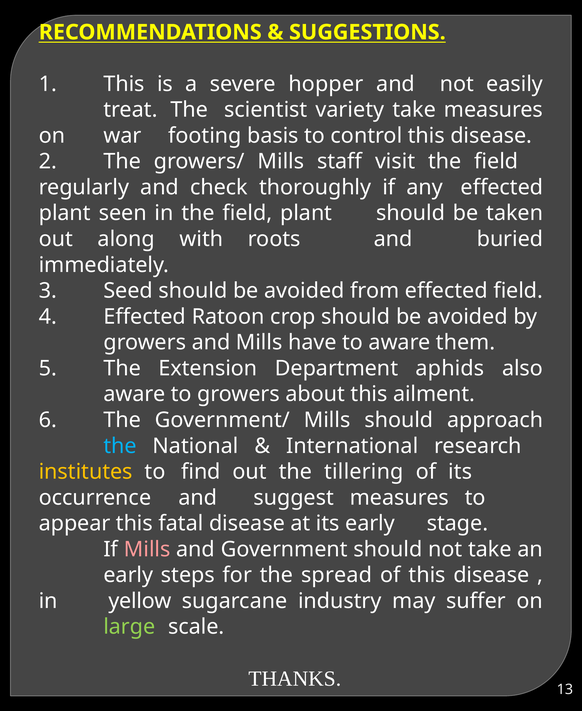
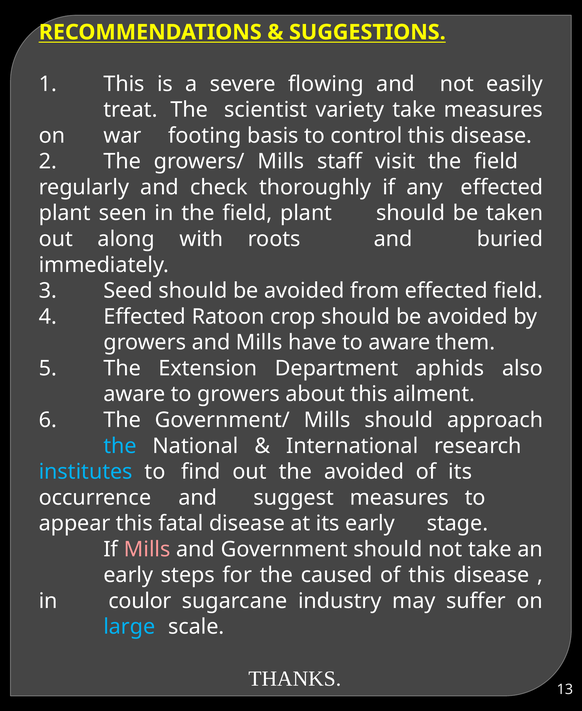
hopper: hopper -> flowing (326, 84)
institutes colour: yellow -> light blue (86, 472)
the tillering: tillering -> avoided (364, 472)
spread: spread -> caused (337, 575)
yellow: yellow -> coulor (140, 601)
large colour: light green -> light blue (129, 627)
